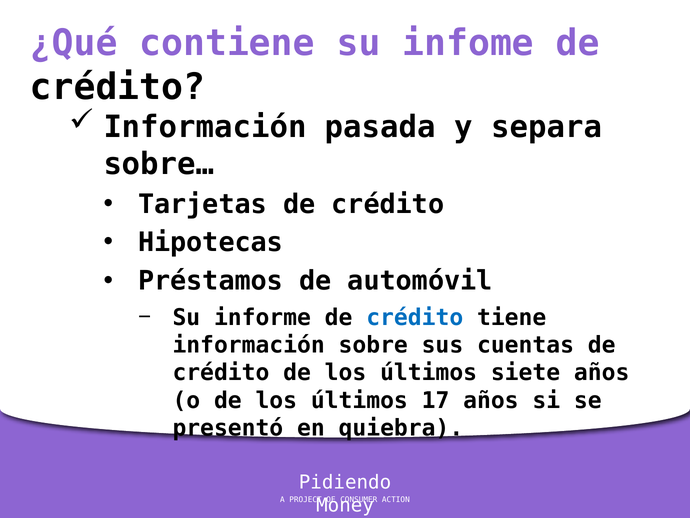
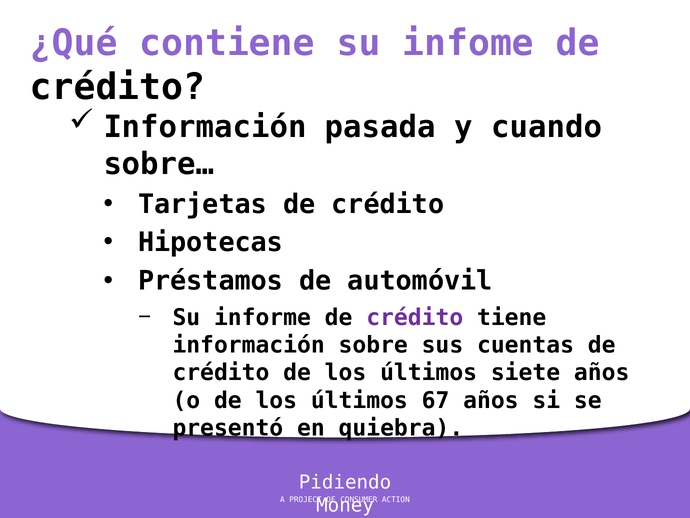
separa: separa -> cuando (547, 127)
crédito colour: blue -> purple (415, 317)
17: 17 -> 67 (436, 400)
